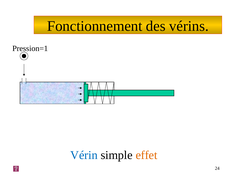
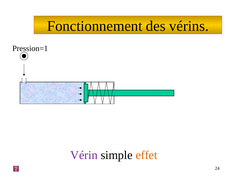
Vérin colour: blue -> purple (84, 155)
